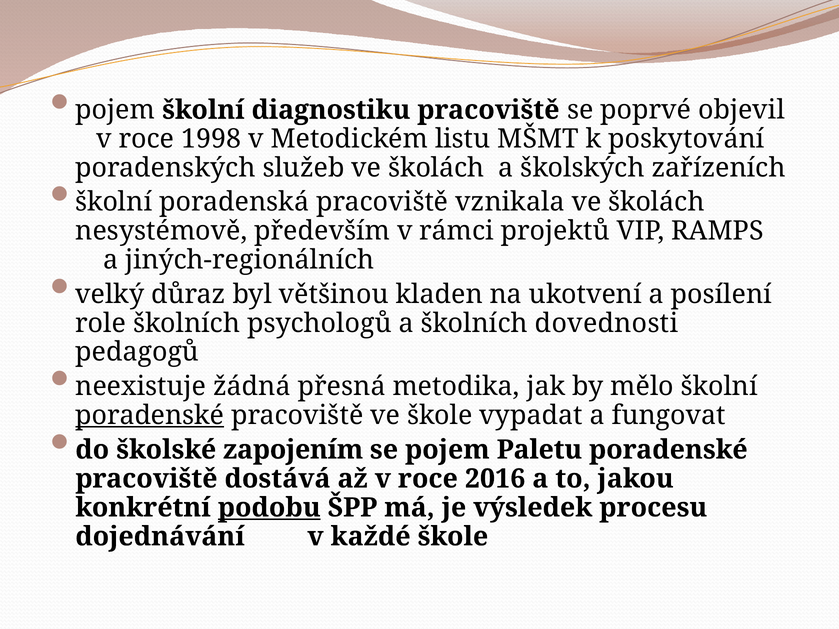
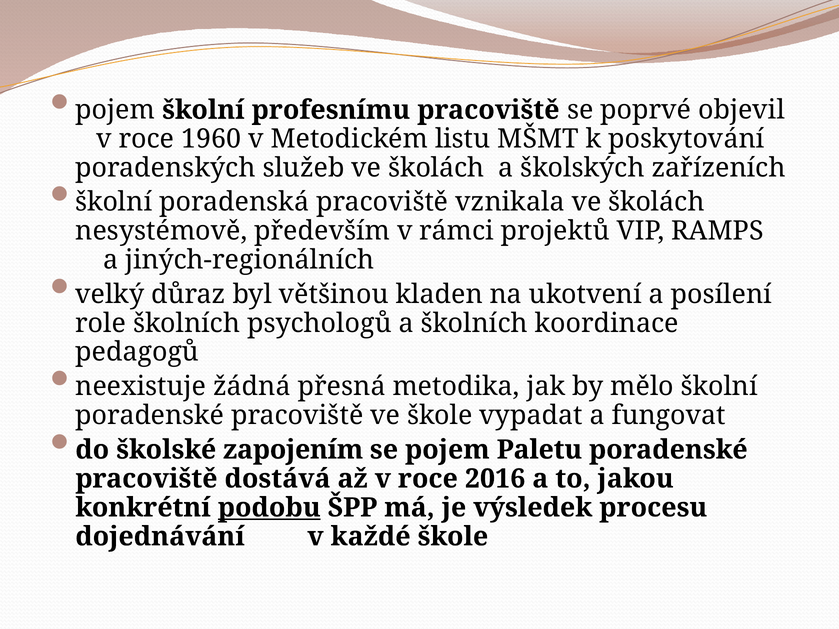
diagnostiku: diagnostiku -> profesnímu (331, 110)
1998: 1998 -> 1960 (211, 139)
dovednosti: dovednosti -> koordinace (607, 323)
poradenské underline: present -> none (150, 416)
